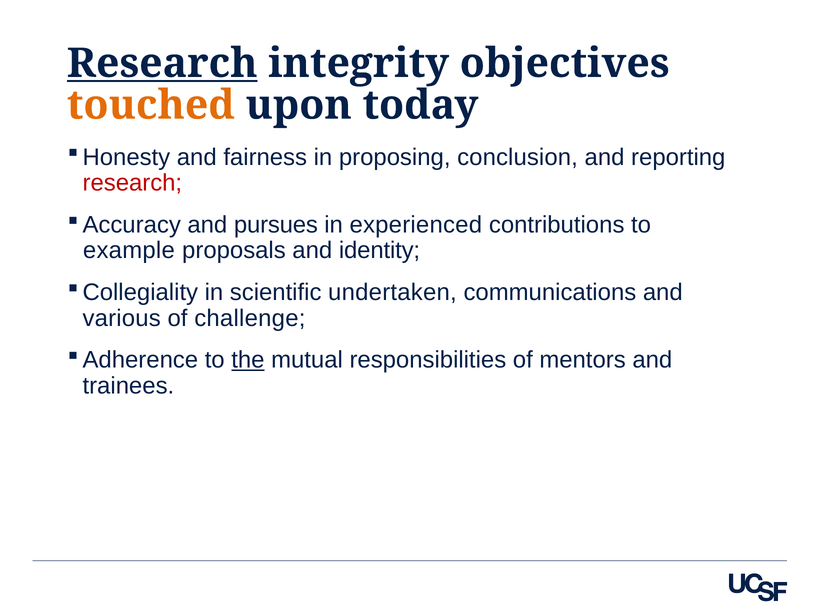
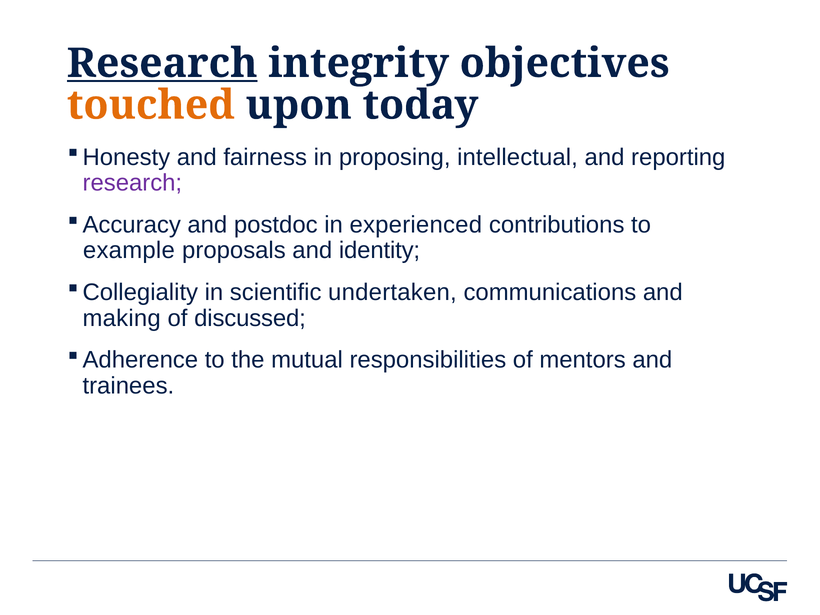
conclusion: conclusion -> intellectual (518, 157)
research colour: red -> purple (132, 183)
pursues: pursues -> postdoc (276, 225)
various: various -> making (122, 318)
challenge: challenge -> discussed (250, 318)
the underline: present -> none (248, 360)
